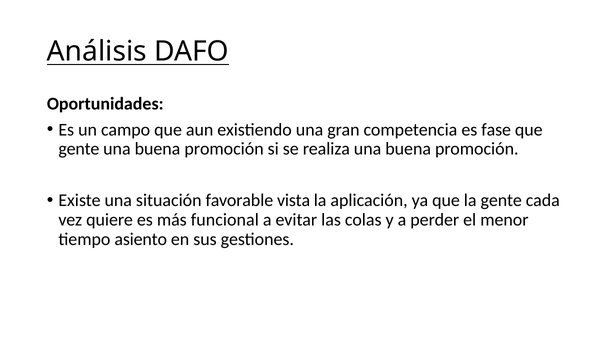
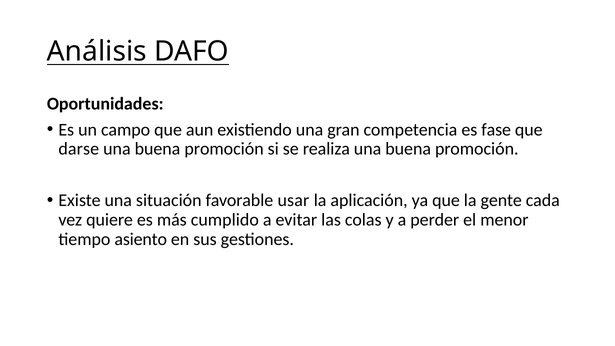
gente: gente -> darse (79, 149)
vista: vista -> usar (293, 201)
funcional: funcional -> cumplido (225, 220)
